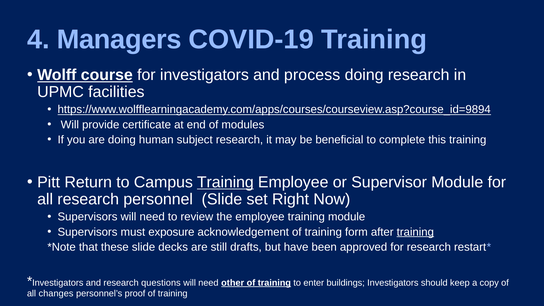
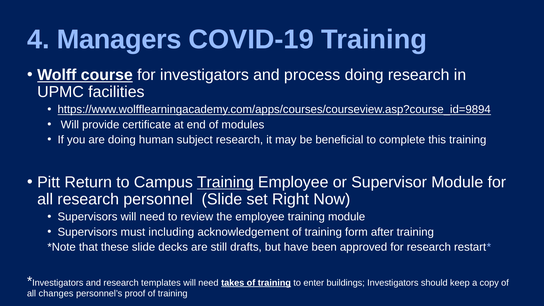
exposure: exposure -> including (171, 232)
training underline: present -> none (415, 232)
questions: questions -> templates (161, 283)
other: other -> takes (233, 283)
